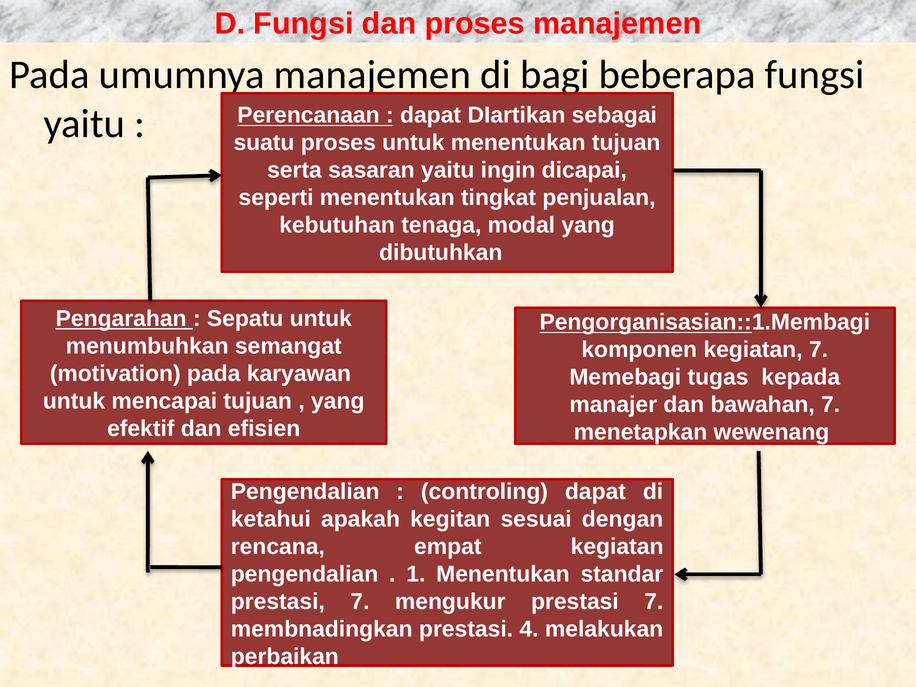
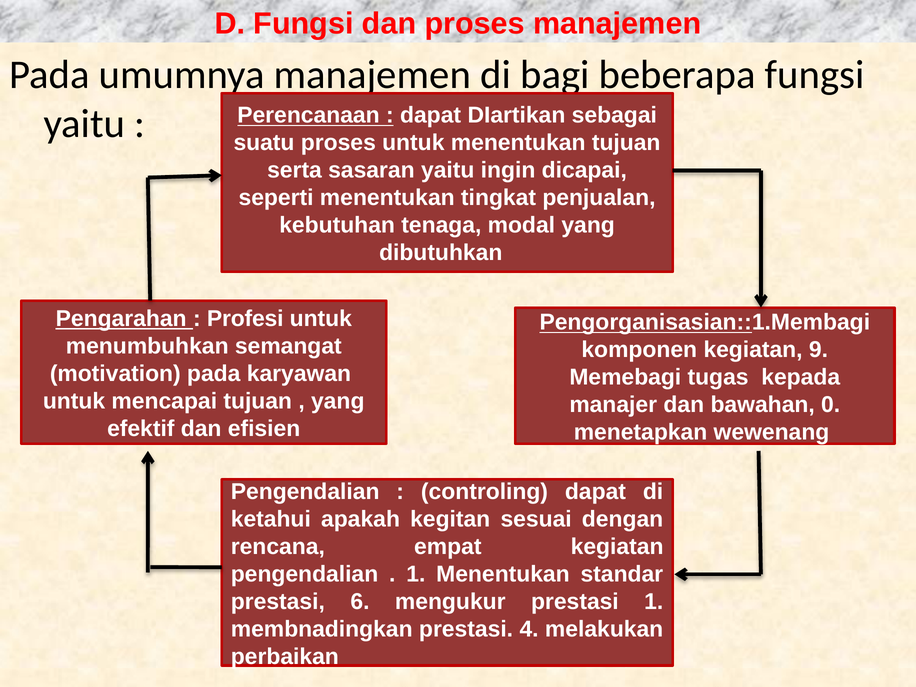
Sepatu: Sepatu -> Profesi (245, 319)
kegiatan 7: 7 -> 9 (818, 350)
bawahan 7: 7 -> 0 (831, 405)
7: 7 -> 6 (360, 602)
mengukur prestasi 7: 7 -> 1 (654, 602)
